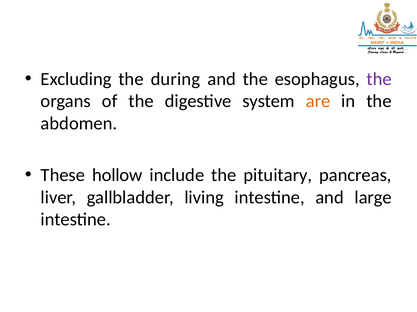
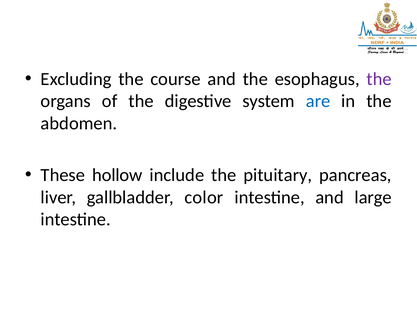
during: during -> course (176, 79)
are colour: orange -> blue (318, 101)
living: living -> color (204, 198)
